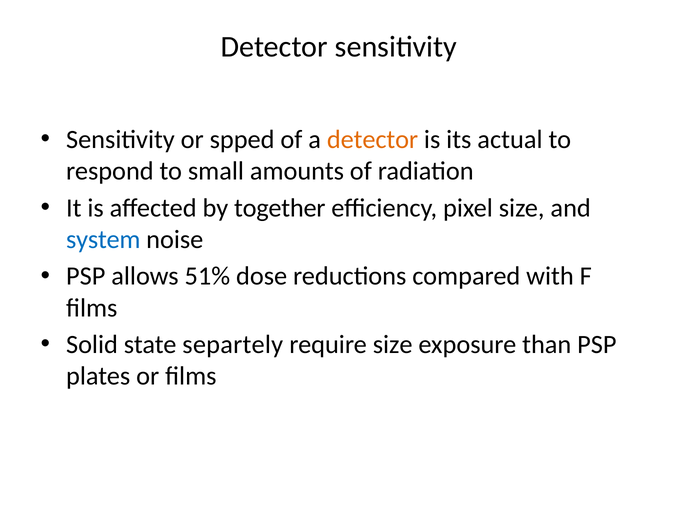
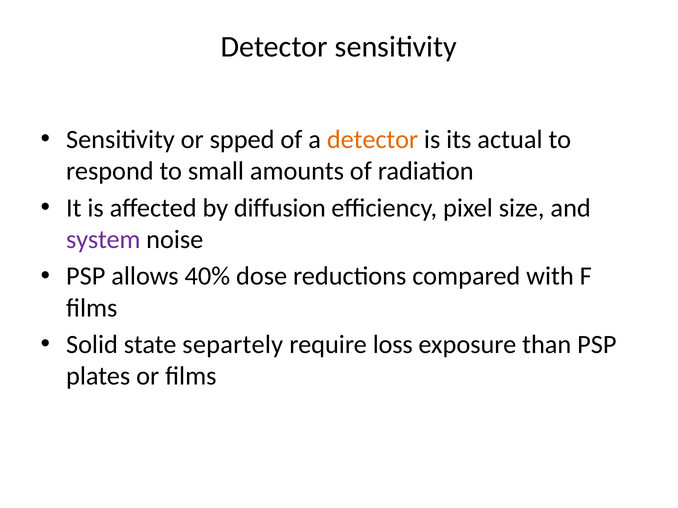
together: together -> diffusion (280, 208)
system colour: blue -> purple (103, 240)
51%: 51% -> 40% (207, 277)
require size: size -> loss (393, 345)
